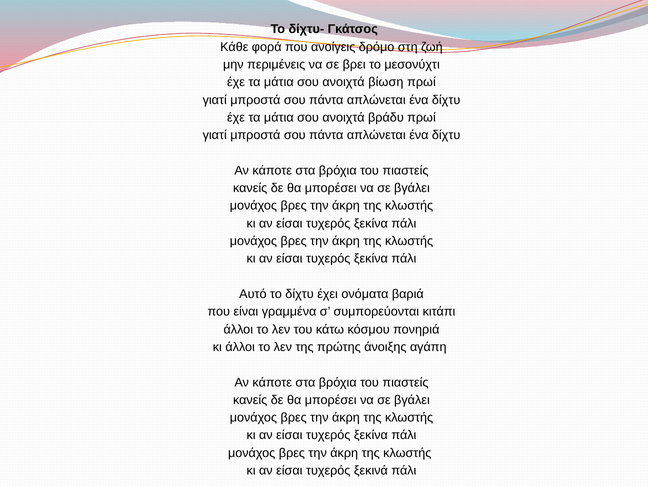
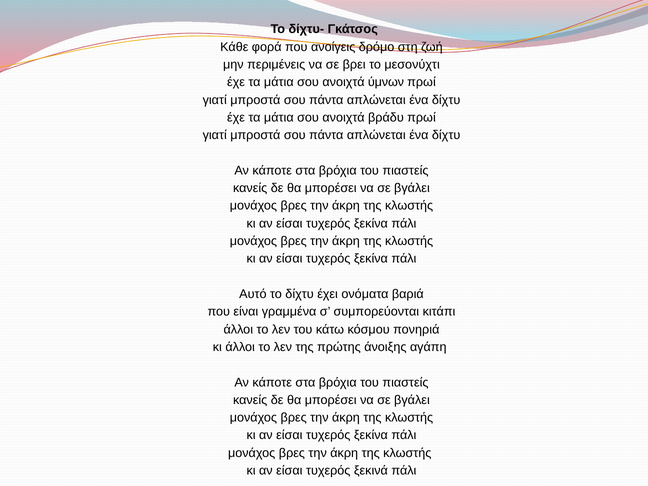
βίωση: βίωση -> ύμνων (386, 82)
